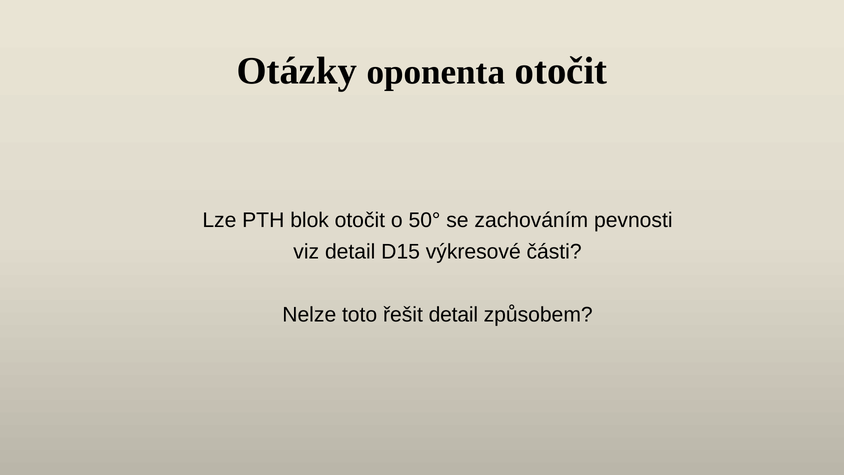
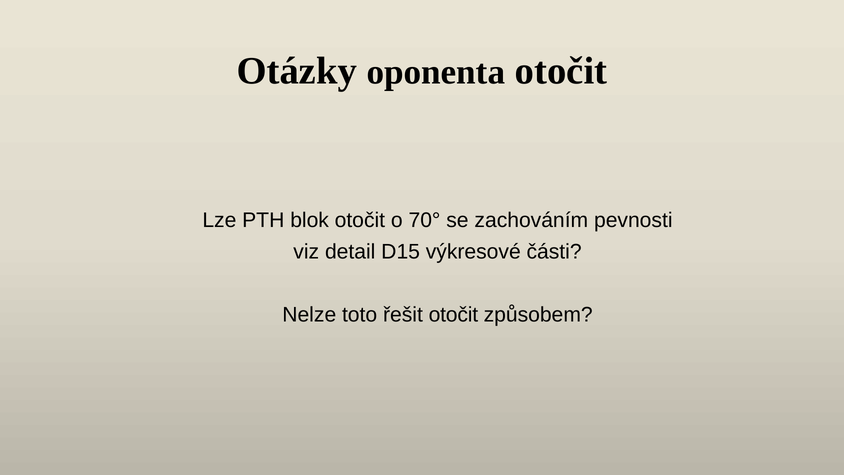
50°: 50° -> 70° (424, 220)
řešit detail: detail -> otočit (453, 315)
